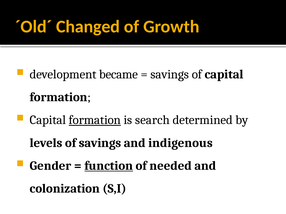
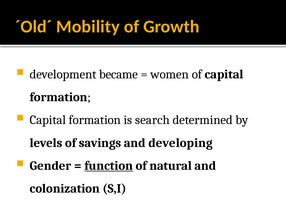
Changed: Changed -> Mobility (88, 27)
savings: savings -> women (170, 75)
formation underline: present -> none (95, 120)
indigenous: indigenous -> developing (180, 143)
needed: needed -> natural (171, 166)
